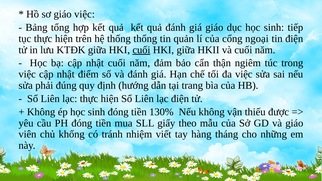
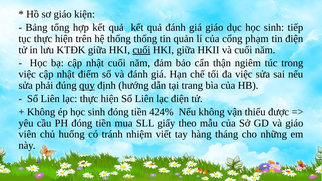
giáo việc: việc -> kiện (85, 14)
ngoại: ngoại -> phạm (257, 39)
quy underline: none -> present (87, 86)
130%: 130% -> 424% (161, 112)
khống: khống -> huống (72, 134)
